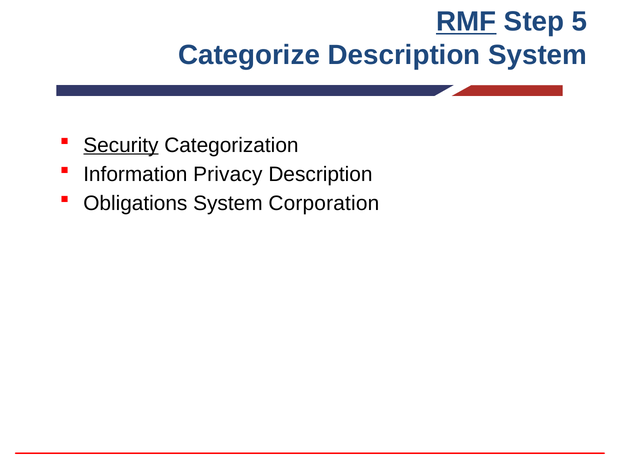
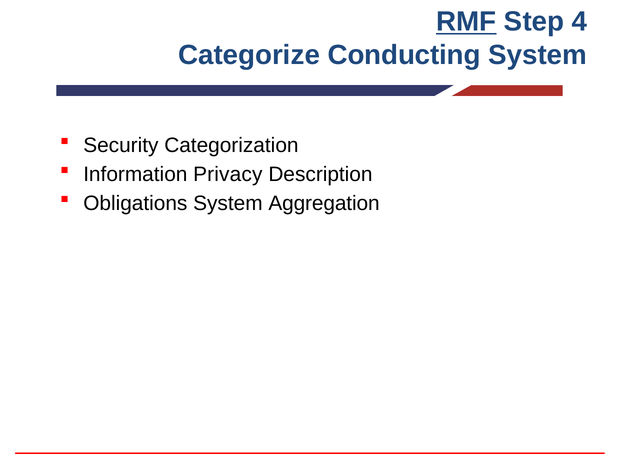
5: 5 -> 4 (580, 22)
Categorize Description: Description -> Conducting (404, 55)
Security underline: present -> none (121, 145)
Corporation: Corporation -> Aggregation (324, 203)
